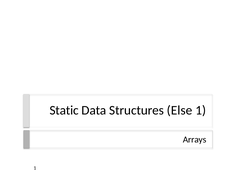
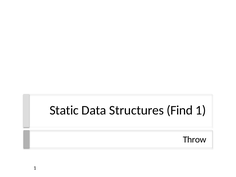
Else: Else -> Find (180, 110)
Arrays: Arrays -> Throw (195, 140)
